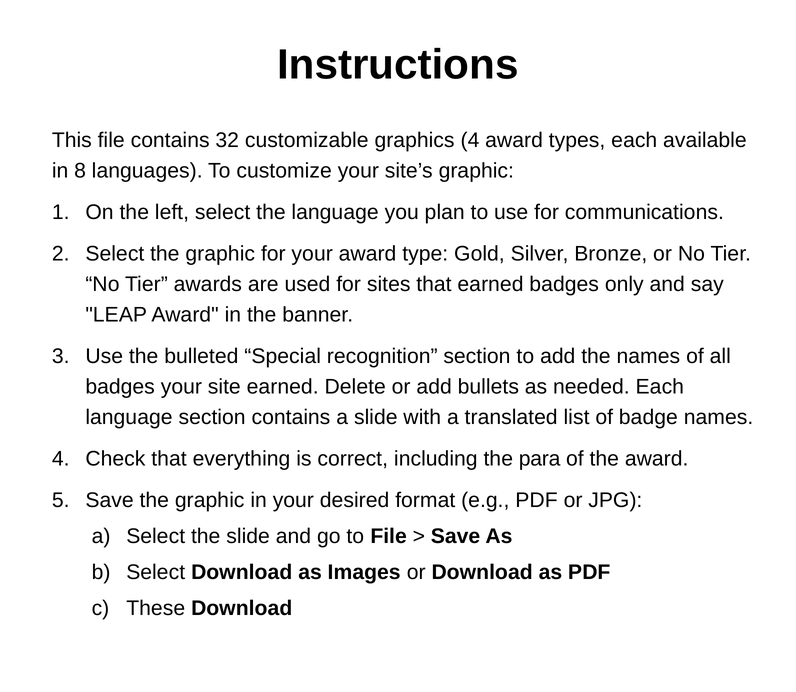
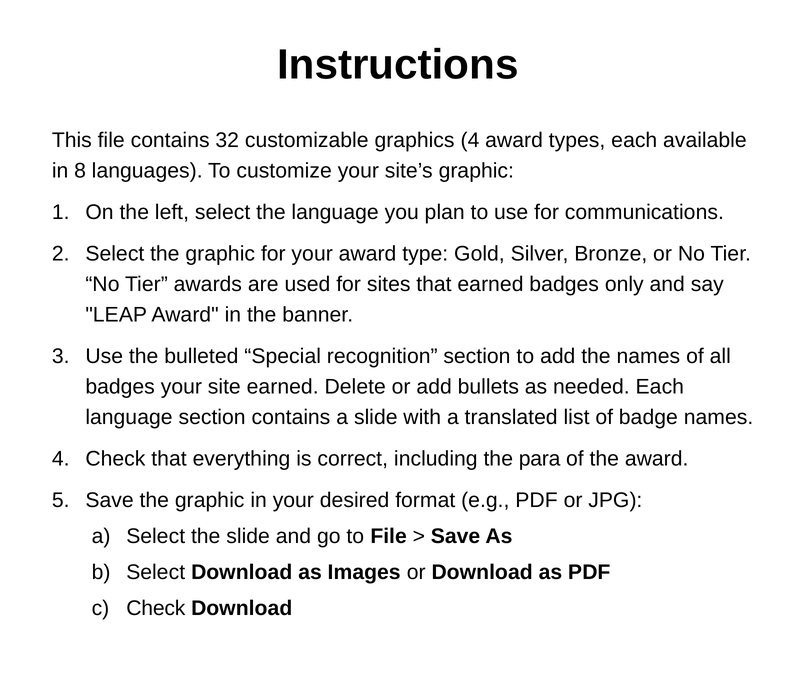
These: These -> Check (156, 608)
